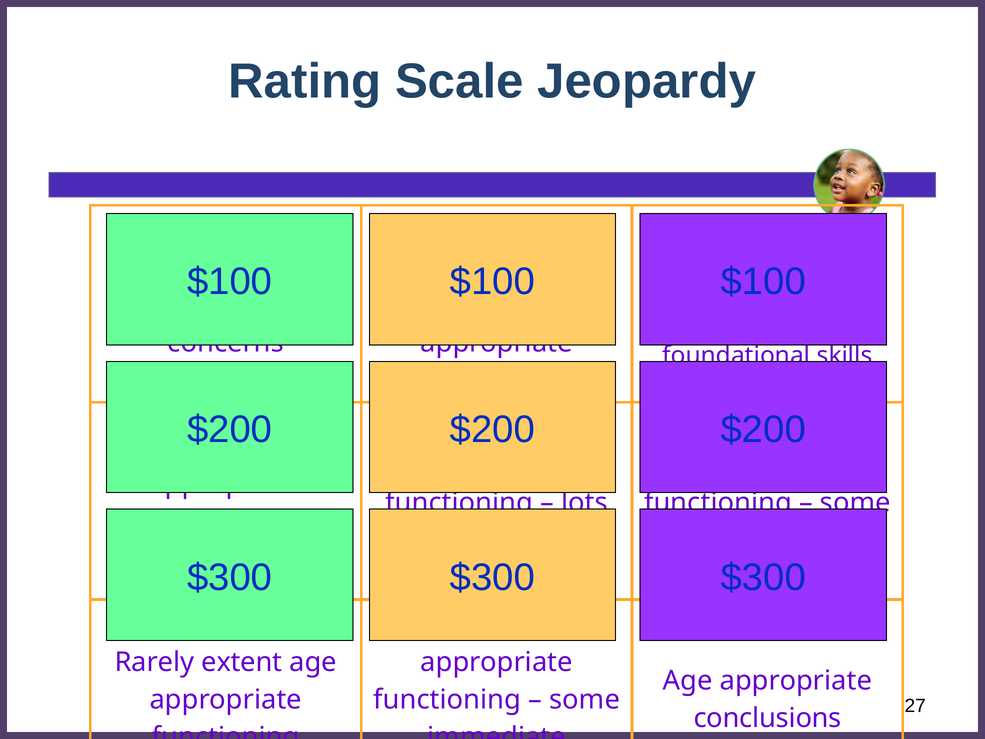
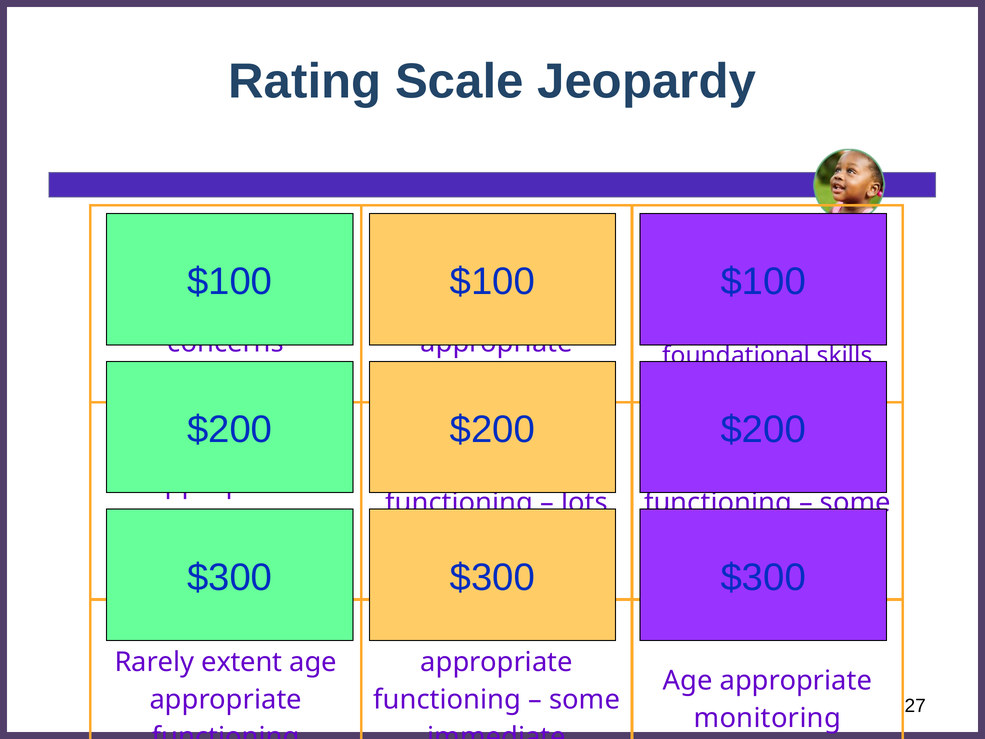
conclusions: conclusions -> monitoring (767, 718)
